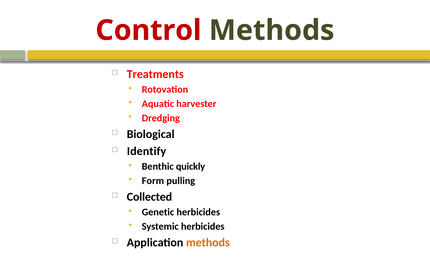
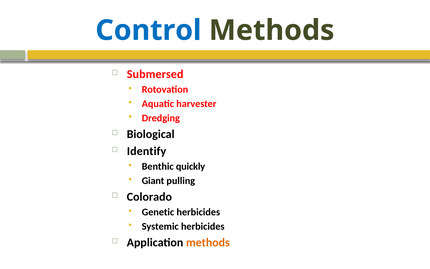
Control colour: red -> blue (148, 30)
Treatments: Treatments -> Submersed (155, 74)
Form: Form -> Giant (153, 181)
Collected: Collected -> Colorado (149, 197)
